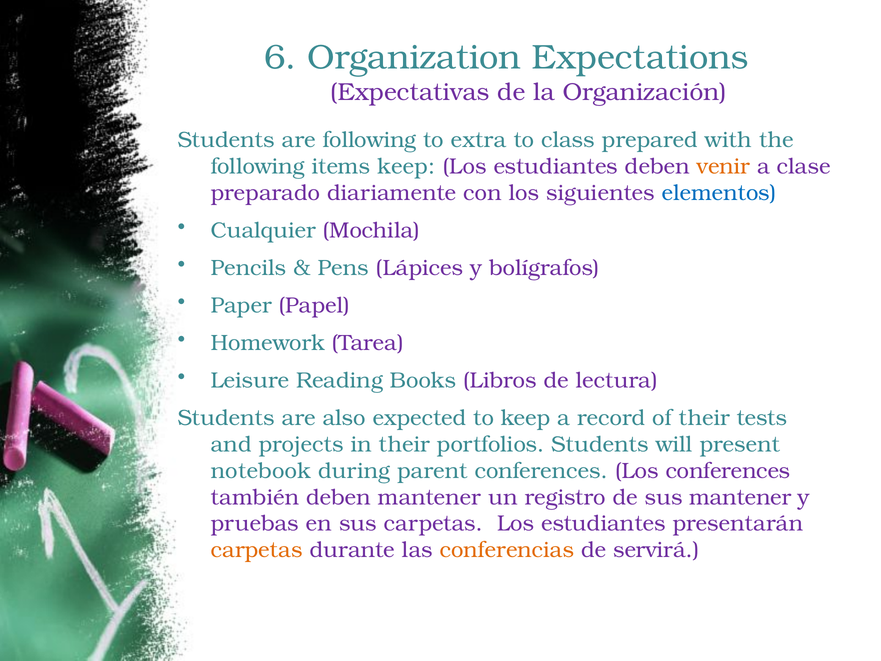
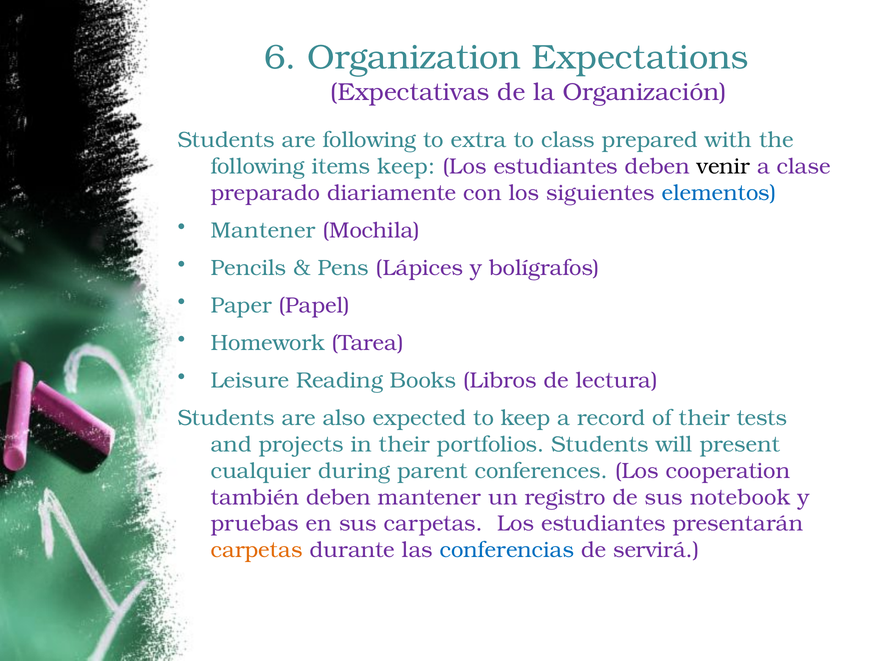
venir colour: orange -> black (723, 167)
Cualquier: Cualquier -> Mantener (263, 230)
notebook: notebook -> cualquier (261, 471)
Los conferences: conferences -> cooperation (728, 471)
sus mantener: mantener -> notebook (740, 497)
conferencias colour: orange -> blue (507, 550)
